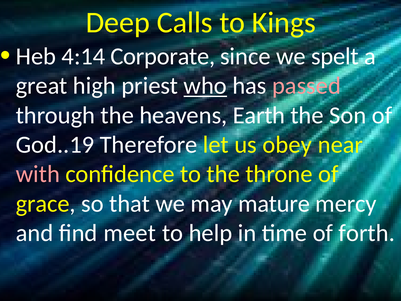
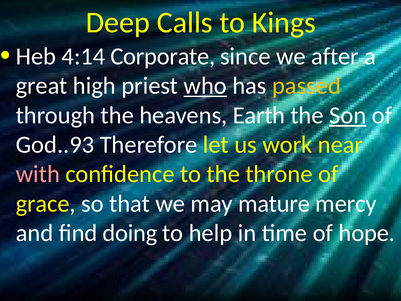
spelt: spelt -> after (335, 56)
passed colour: pink -> yellow (307, 86)
Son underline: none -> present (348, 115)
God..19: God..19 -> God..93 (55, 145)
obey: obey -> work (287, 145)
meet: meet -> doing (130, 233)
forth: forth -> hope (367, 233)
